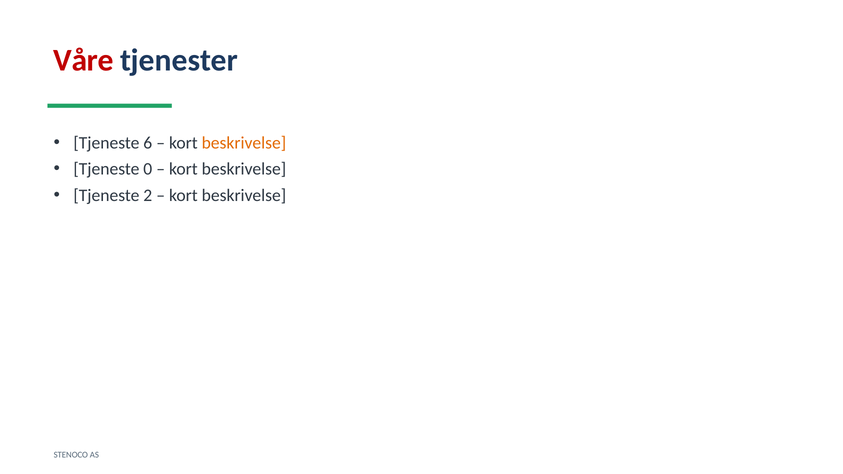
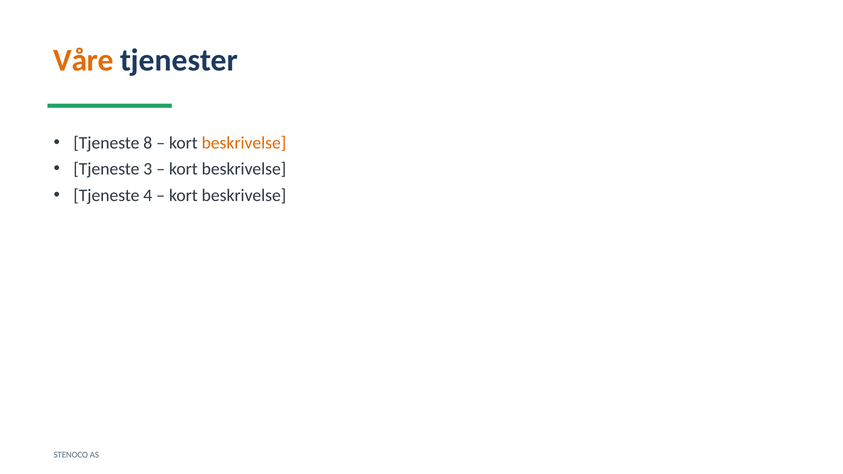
Våre colour: red -> orange (83, 60)
6: 6 -> 8 (148, 143)
0: 0 -> 3 (148, 169)
2: 2 -> 4 (148, 195)
